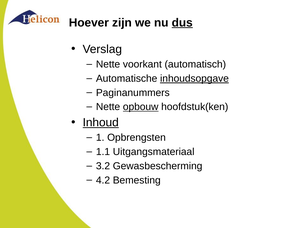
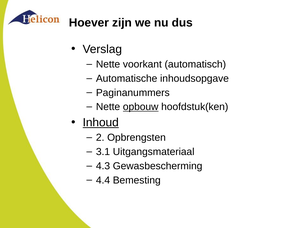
dus underline: present -> none (182, 23)
inhoudsopgave underline: present -> none (194, 78)
1: 1 -> 2 (100, 138)
1.1: 1.1 -> 3.1 (103, 152)
3.2: 3.2 -> 4.3 (103, 166)
4.2: 4.2 -> 4.4 (103, 180)
